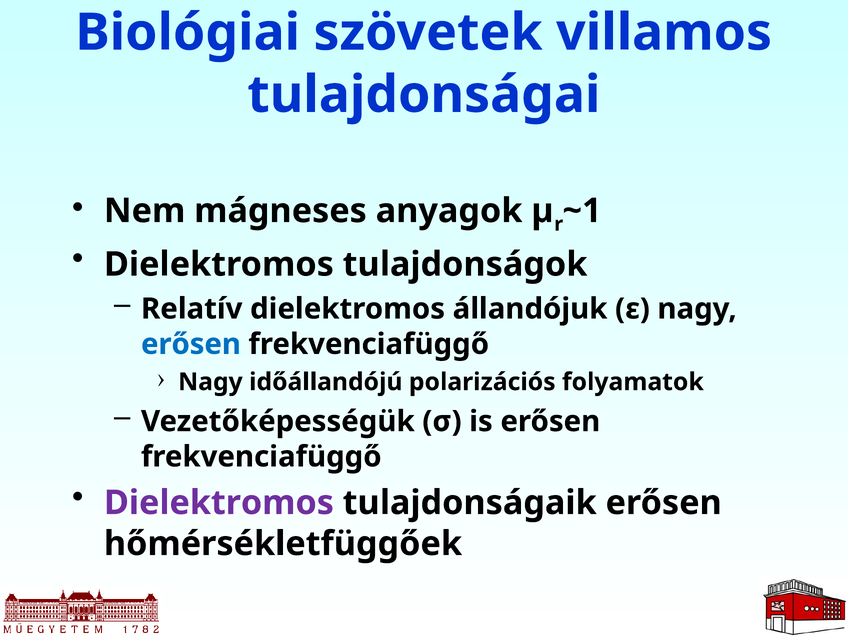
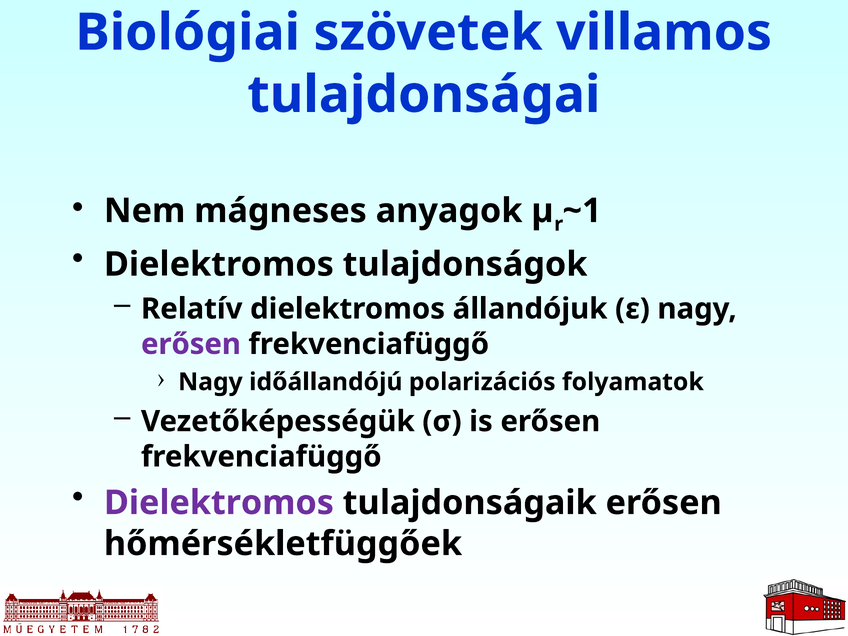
erősen colour: blue -> purple (191, 344)
